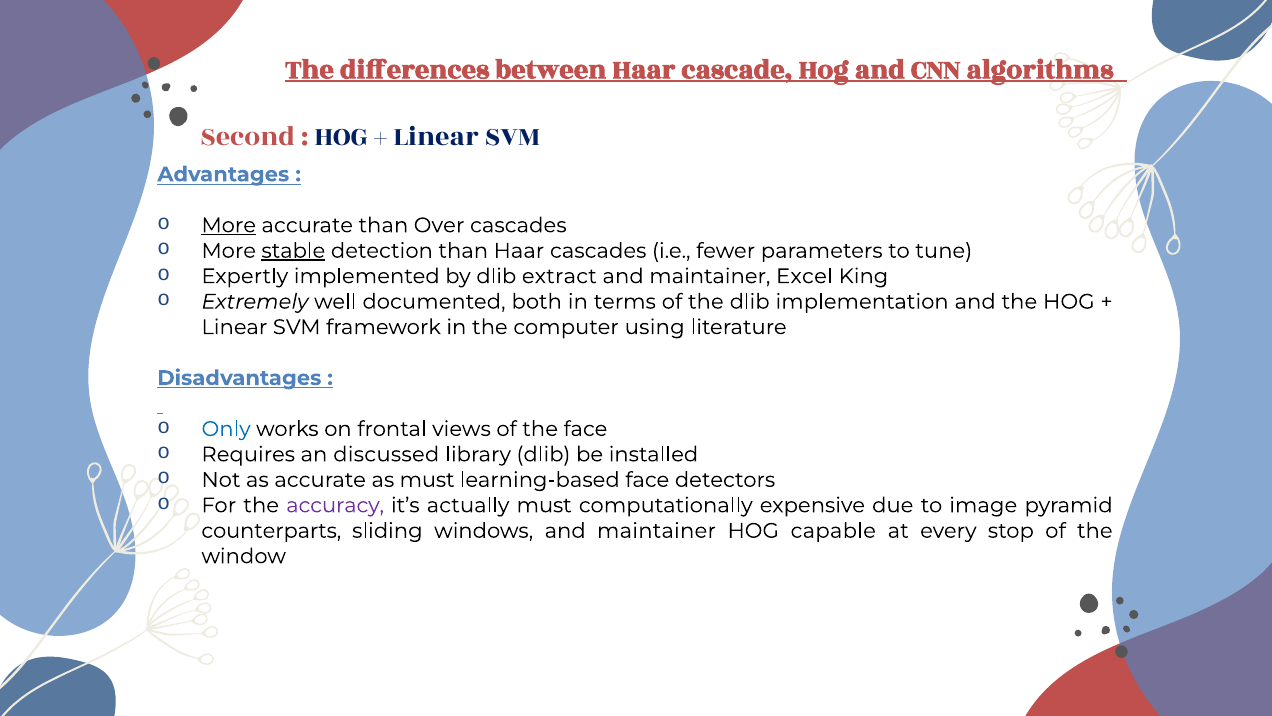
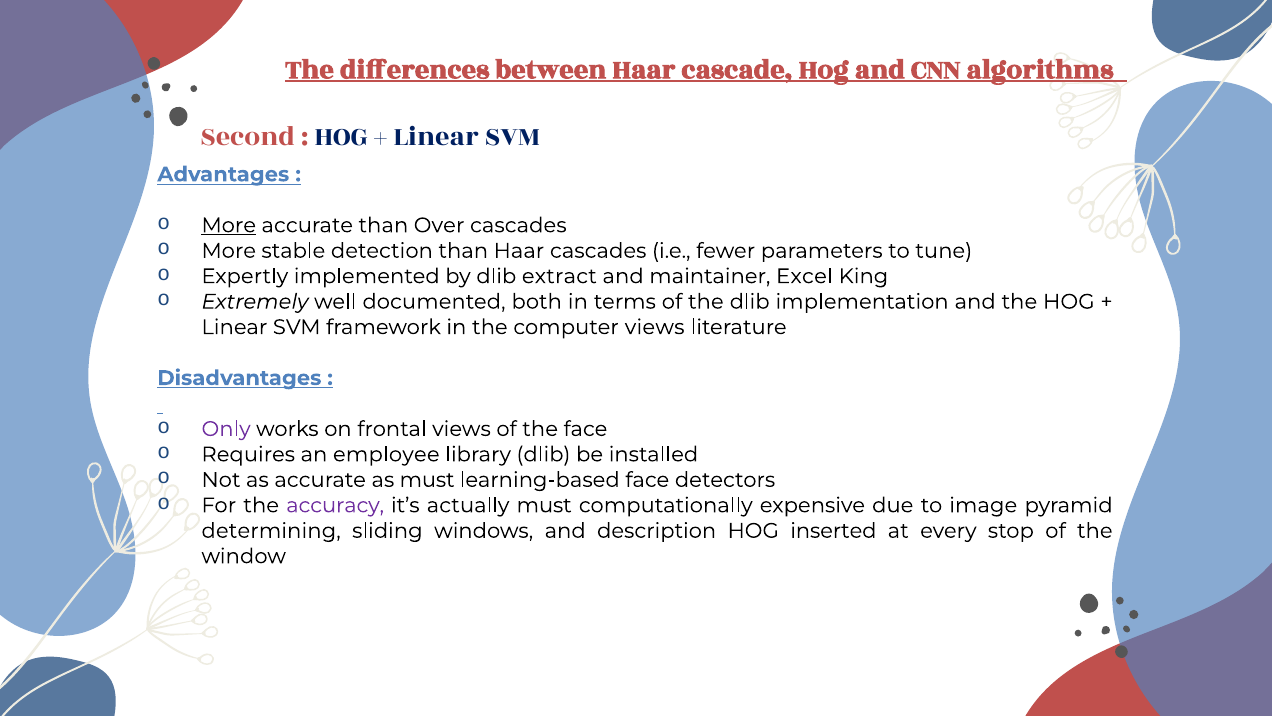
stable underline: present -> none (293, 251)
computer using: using -> views (655, 327)
Only colour: blue -> purple (226, 429)
discussed: discussed -> employee (386, 454)
counterparts: counterparts -> determining (271, 530)
windows and maintainer: maintainer -> description (657, 530)
capable: capable -> inserted (833, 530)
